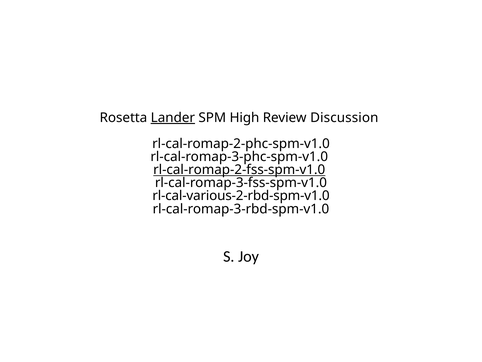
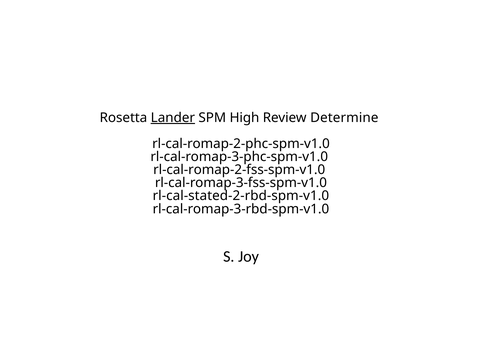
Discussion: Discussion -> Determine (344, 118)
rl-cal-romap-2-fss-spm-v1.0 underline: present -> none (239, 170)
rl-cal-various-2-rbd-spm-v1.0: rl-cal-various-2-rbd-spm-v1.0 -> rl-cal-stated-2-rbd-spm-v1.0 (241, 196)
